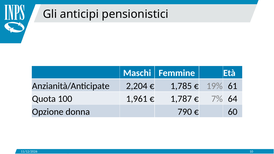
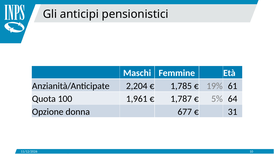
7%: 7% -> 5% (217, 99)
790: 790 -> 677 (185, 112)
60: 60 -> 31 (233, 112)
